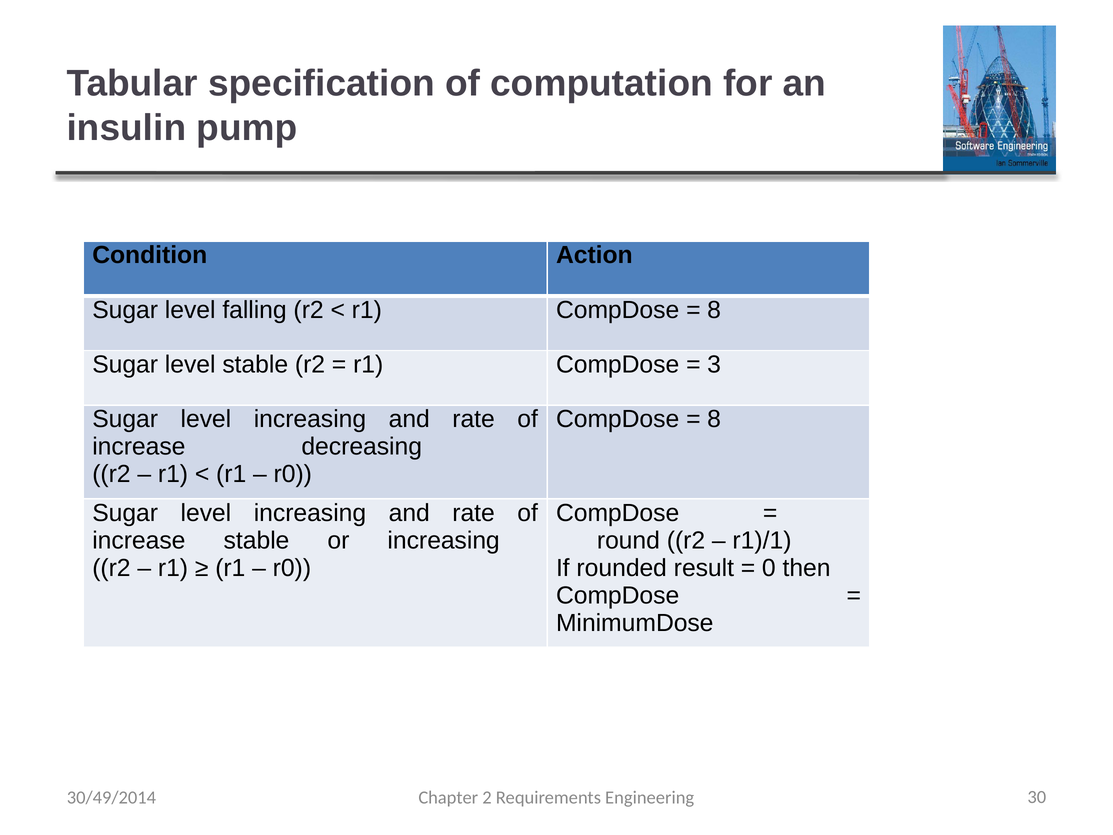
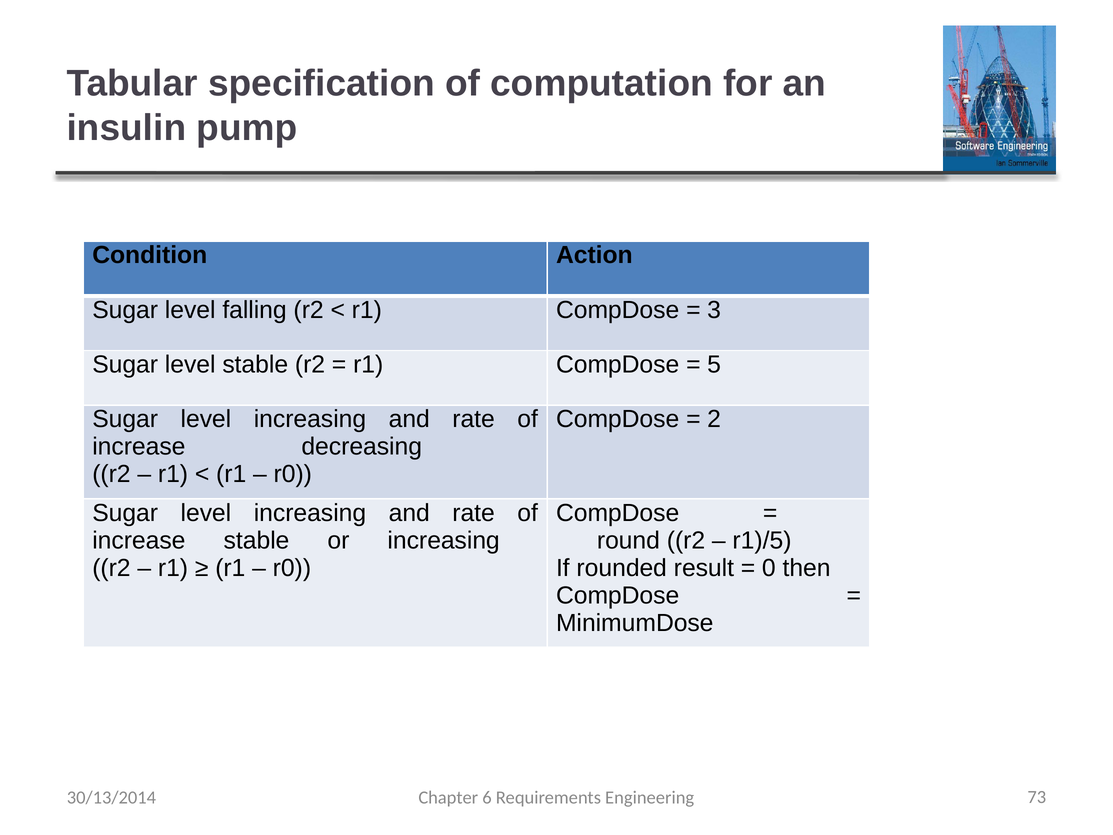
8: 8 -> 3 (714, 310)
3: 3 -> 5 (714, 365)
8: 8 -> 2 (714, 419)
r1)/1: r1)/1 -> r1)/5 (762, 540)
30/49/2014: 30/49/2014 -> 30/13/2014 (111, 797)
2: 2 -> 6 (487, 797)
30: 30 -> 73 (1037, 797)
